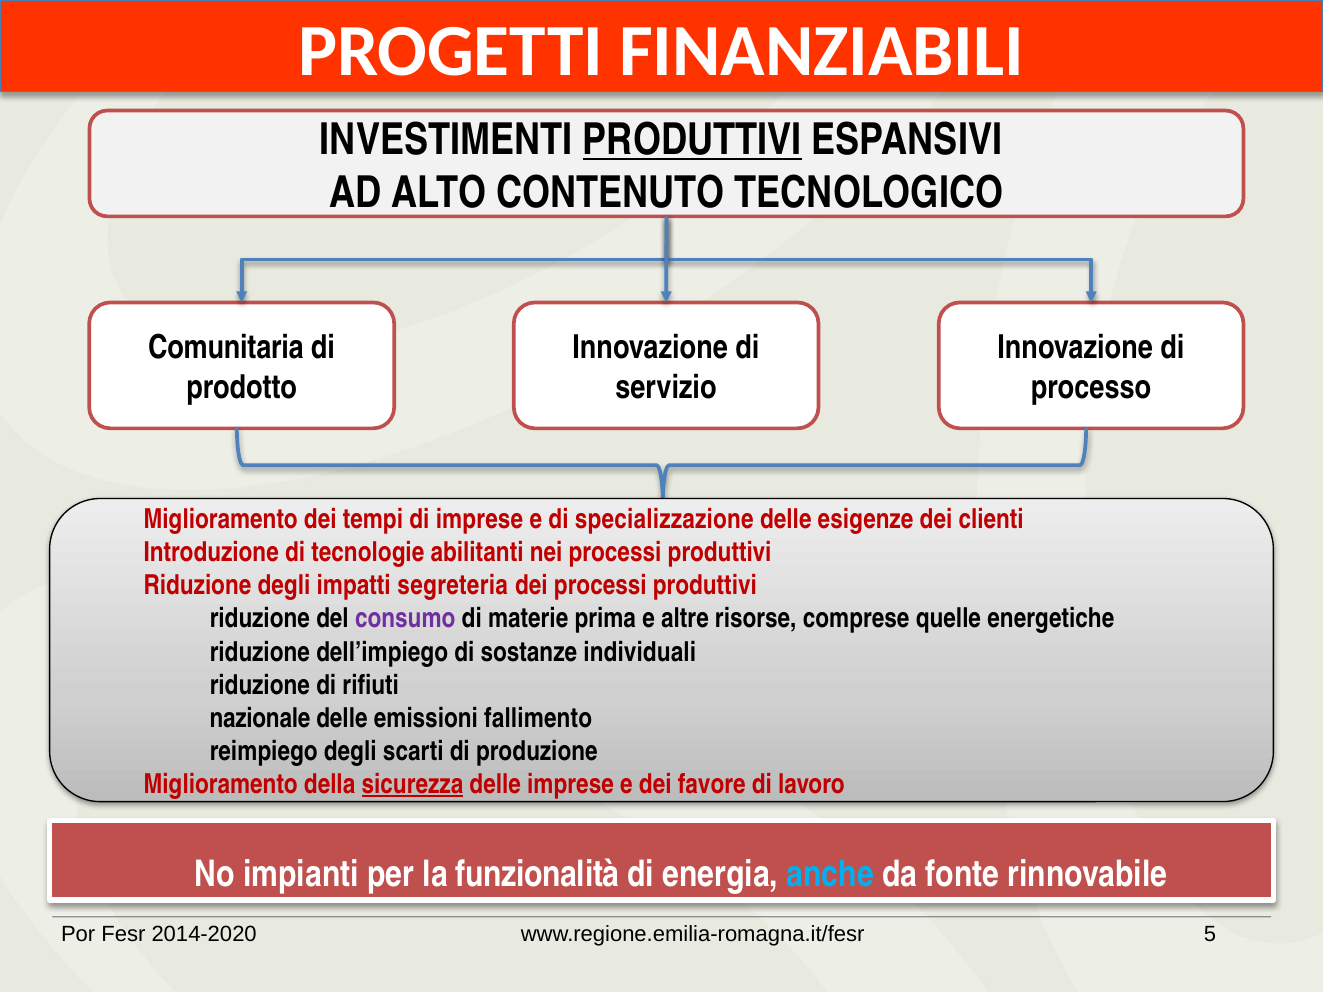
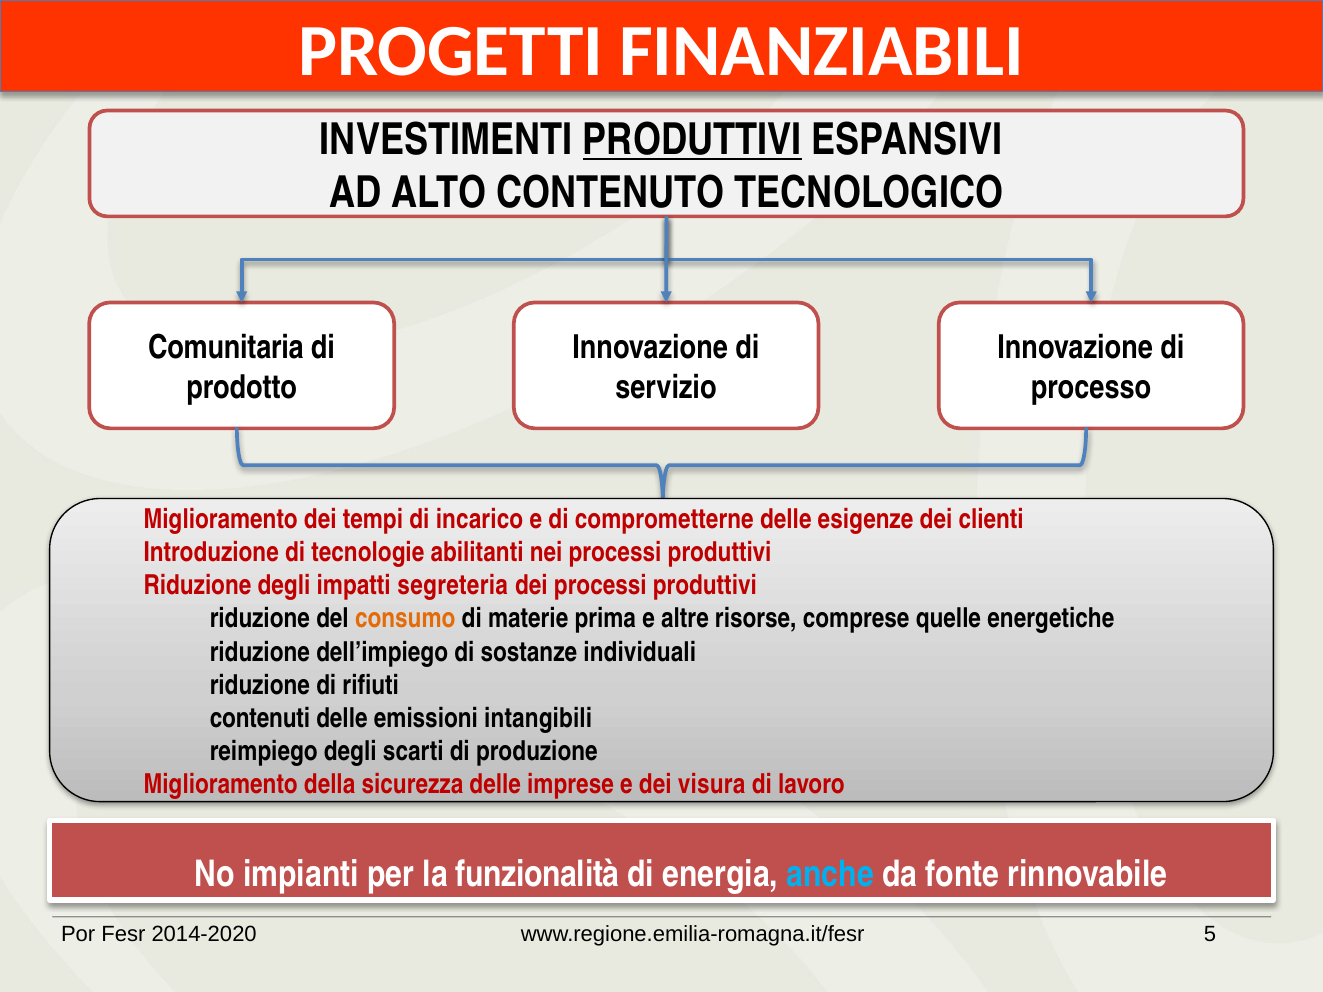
di imprese: imprese -> incarico (480, 520)
specializzazione: specializzazione -> comprometterne (664, 520)
consumo colour: purple -> orange (405, 619)
nazionale: nazionale -> contenuti (260, 718)
fallimento: fallimento -> intangibili (538, 718)
sicurezza underline: present -> none (412, 784)
favore: favore -> visura (712, 784)
